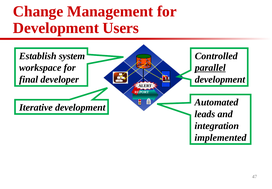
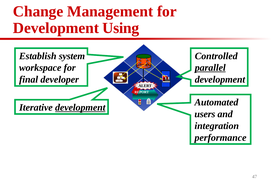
Users: Users -> Using (121, 28)
development underline: none -> present (80, 107)
leads: leads -> users (205, 114)
implemented: implemented -> performance (220, 137)
